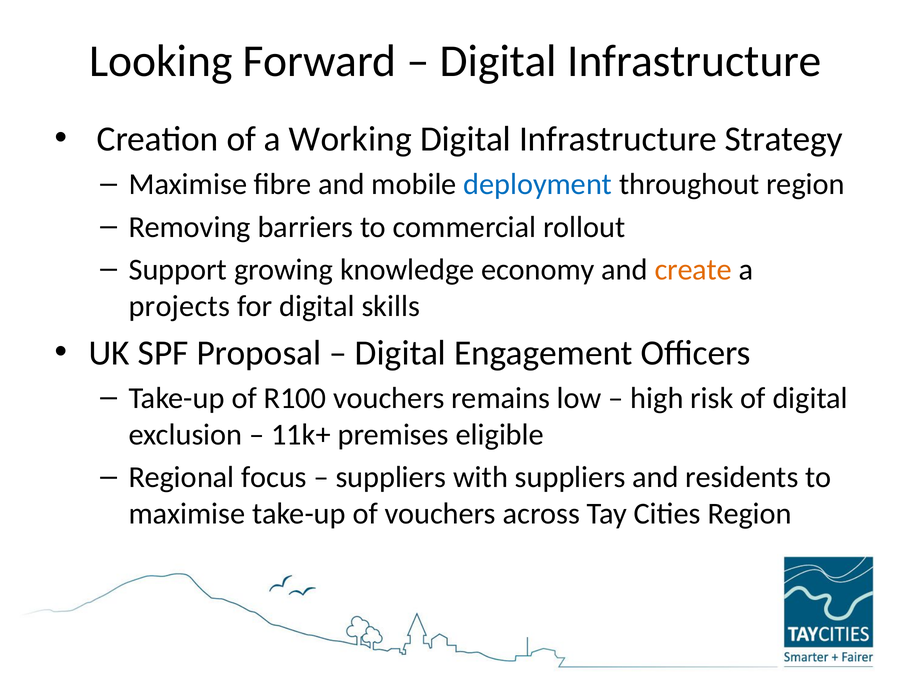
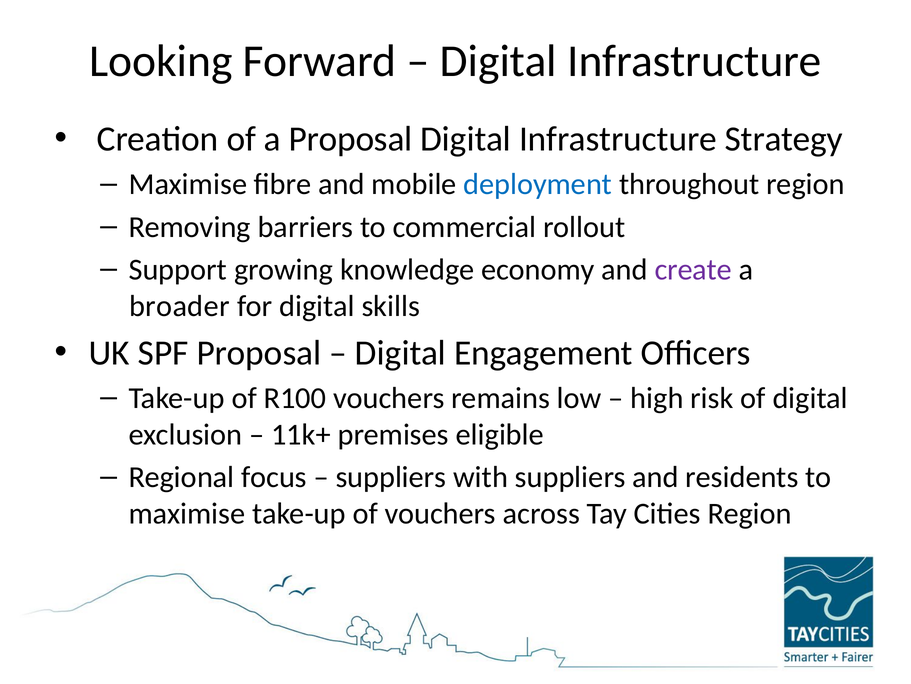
a Working: Working -> Proposal (351, 139)
create colour: orange -> purple (693, 269)
projects: projects -> broader (179, 306)
